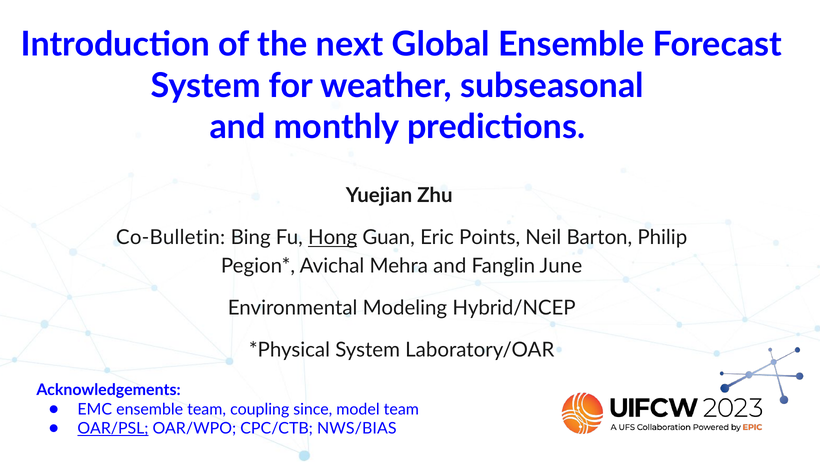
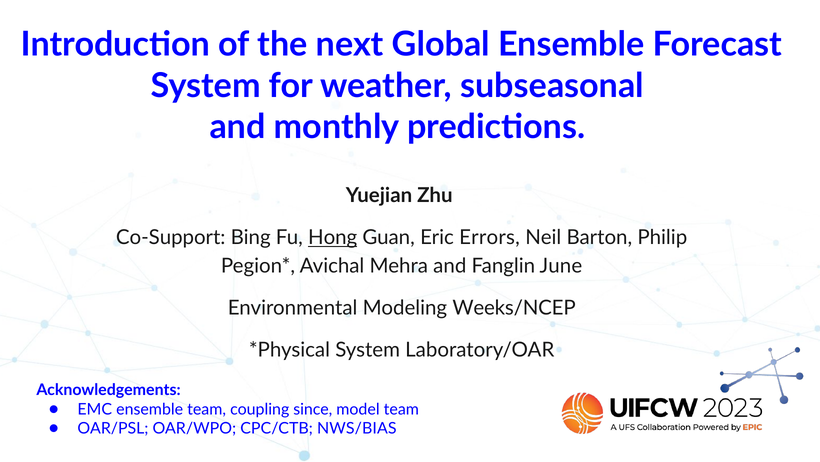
Co-Bulletin: Co-Bulletin -> Co-Support (171, 237)
Points: Points -> Errors (490, 237)
Hybrid/NCEP: Hybrid/NCEP -> Weeks/NCEP (514, 307)
OAR/PSL underline: present -> none (113, 428)
